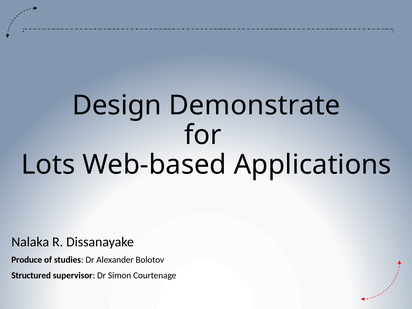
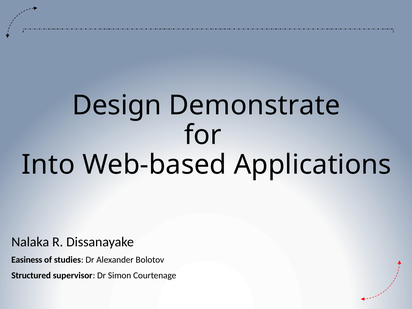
Lots: Lots -> Into (48, 165)
Produce: Produce -> Easiness (27, 260)
